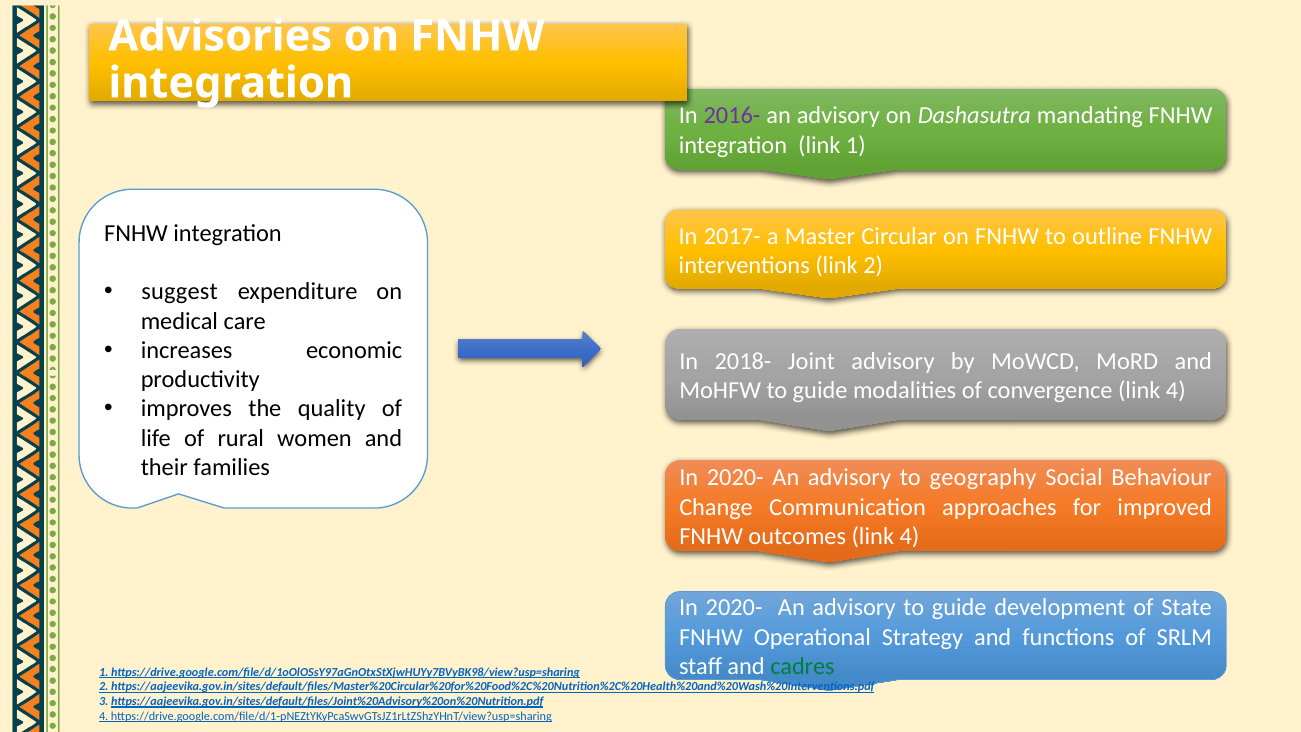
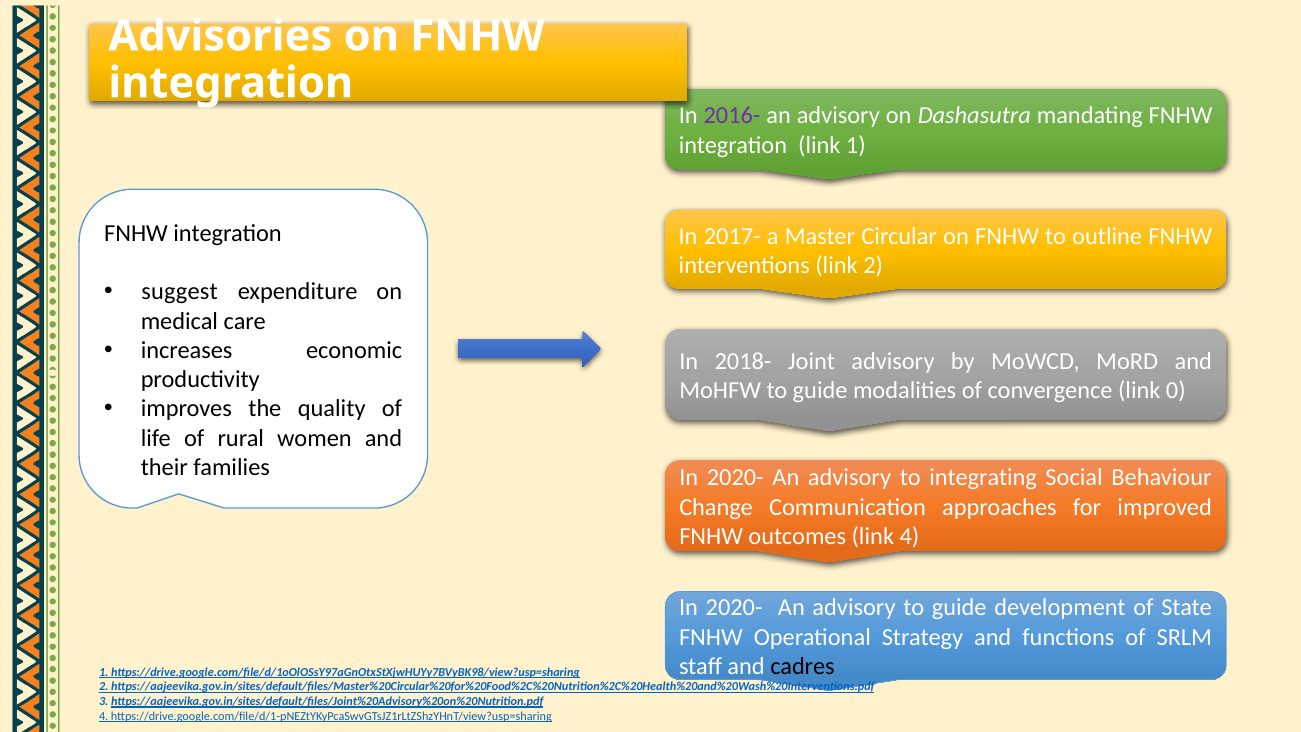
convergence link 4: 4 -> 0 (1176, 390)
geography: geography -> integrating (983, 478)
cadres colour: green -> black (802, 666)
